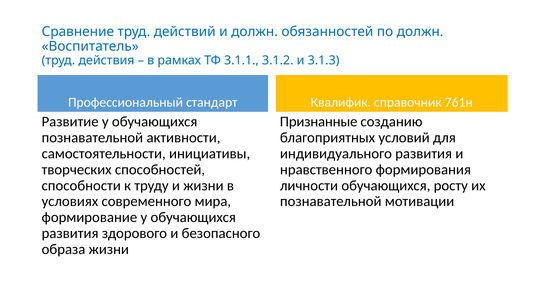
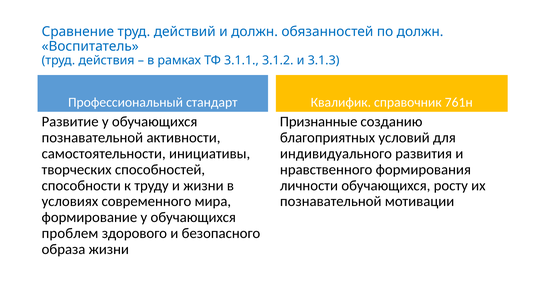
развития: развития -> проблем (70, 234)
